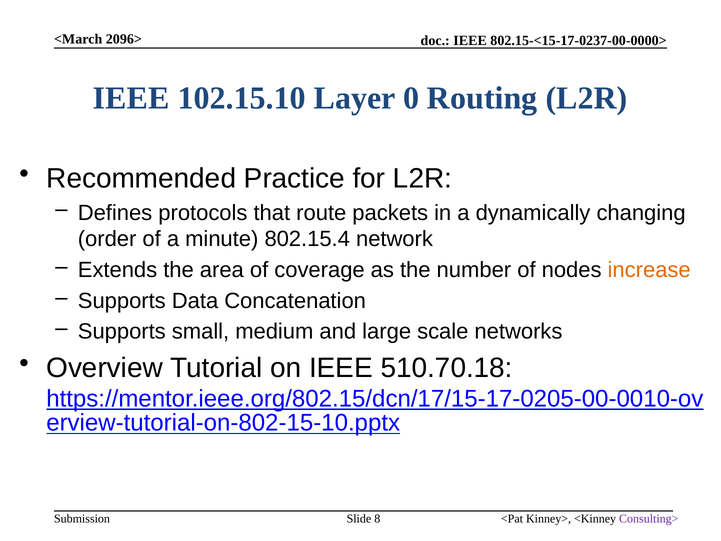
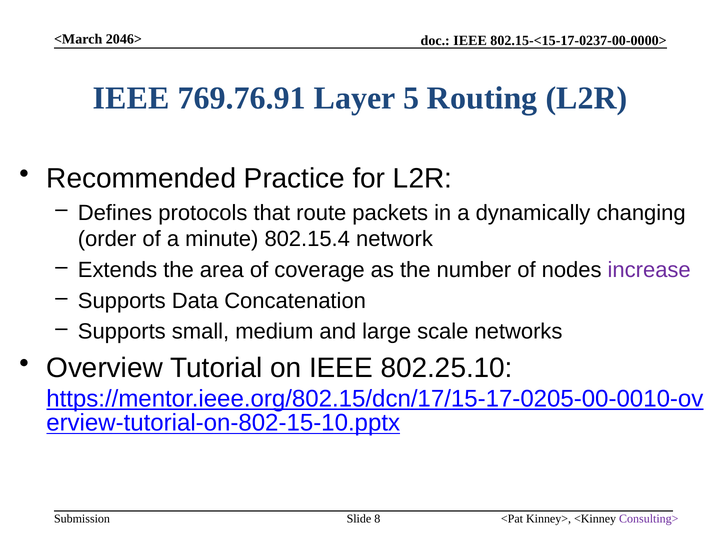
2096>: 2096> -> 2046> (124, 39)
102.15.10: 102.15.10 -> 769.76.91 (242, 98)
0: 0 -> 5 (411, 98)
increase colour: orange -> purple (649, 270)
510.70.18: 510.70.18 -> 802.25.10 (447, 368)
